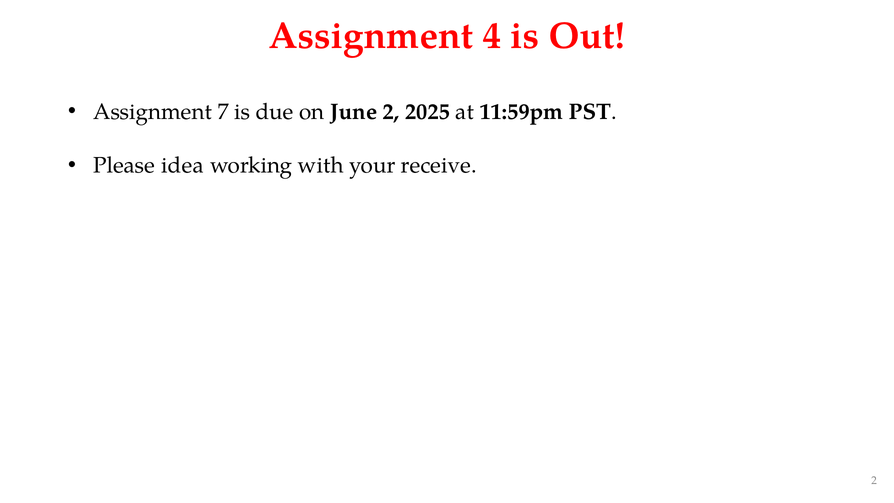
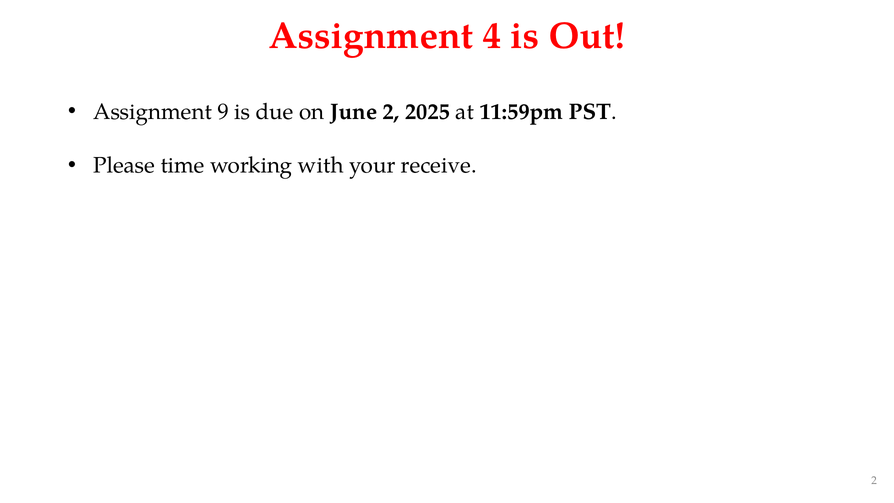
7: 7 -> 9 (223, 112)
idea: idea -> time (183, 165)
